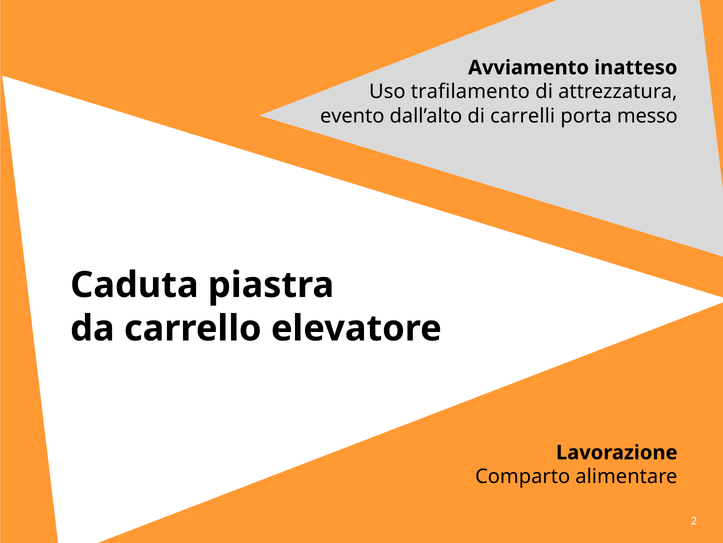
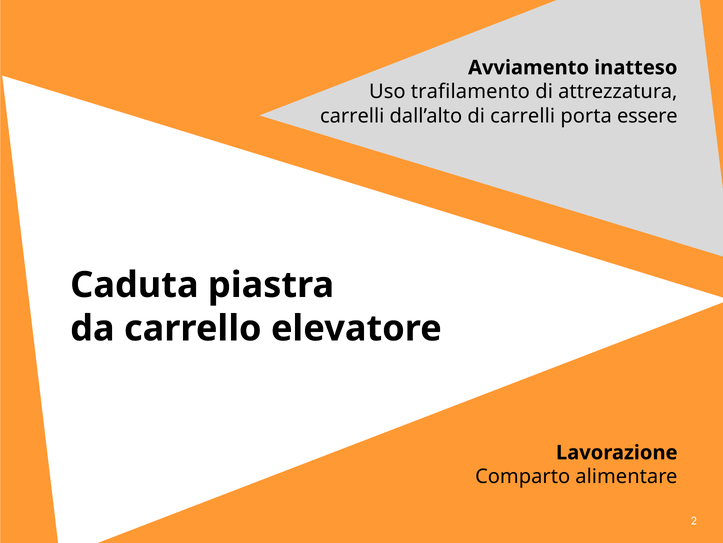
evento: evento -> carrelli (352, 116)
messo: messo -> essere (647, 116)
